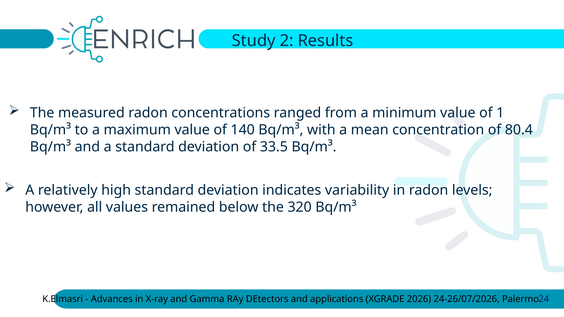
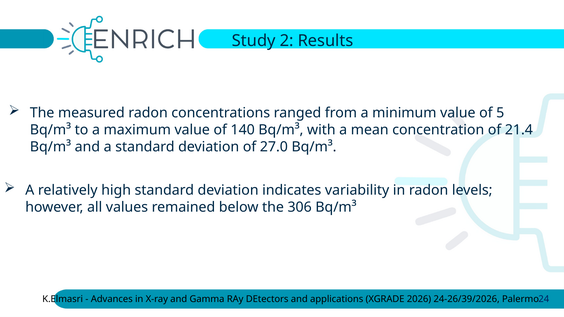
1: 1 -> 5 (500, 113)
80.4: 80.4 -> 21.4 (519, 130)
33.5: 33.5 -> 27.0 (274, 147)
320: 320 -> 306 (300, 207)
24-26/07/2026: 24-26/07/2026 -> 24-26/39/2026 (467, 299)
